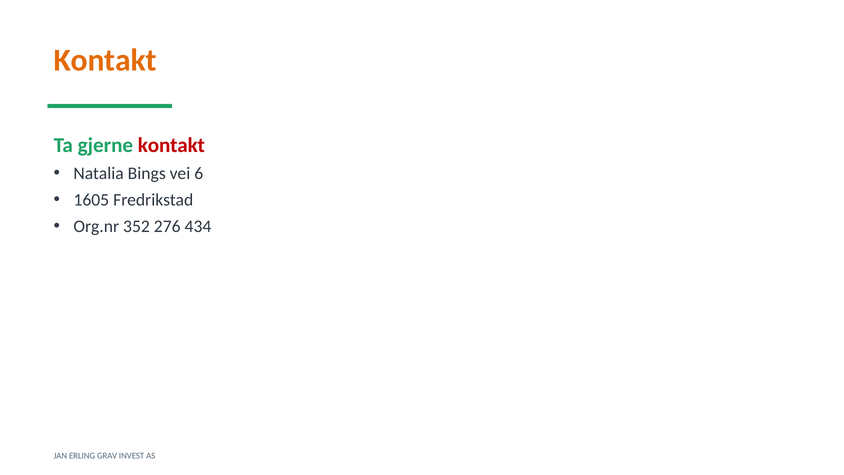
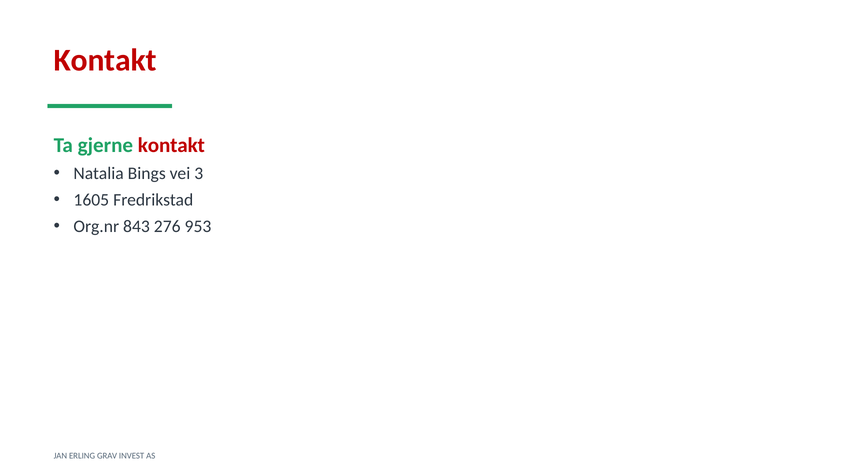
Kontakt colour: orange -> red (105, 60)
6: 6 -> 3 (199, 174)
352: 352 -> 843 (136, 226)
434: 434 -> 953 (198, 226)
